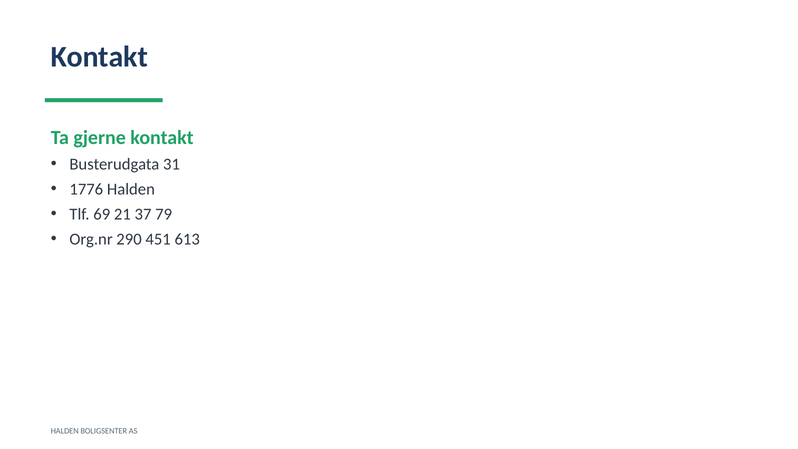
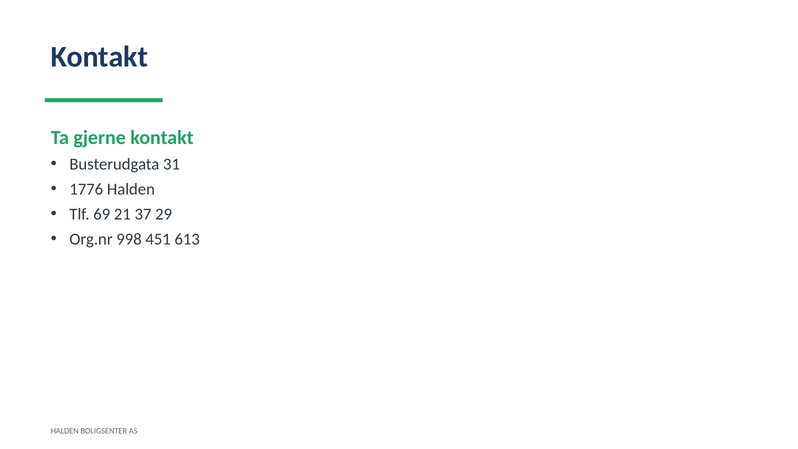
79: 79 -> 29 (164, 214)
290: 290 -> 998 (129, 239)
